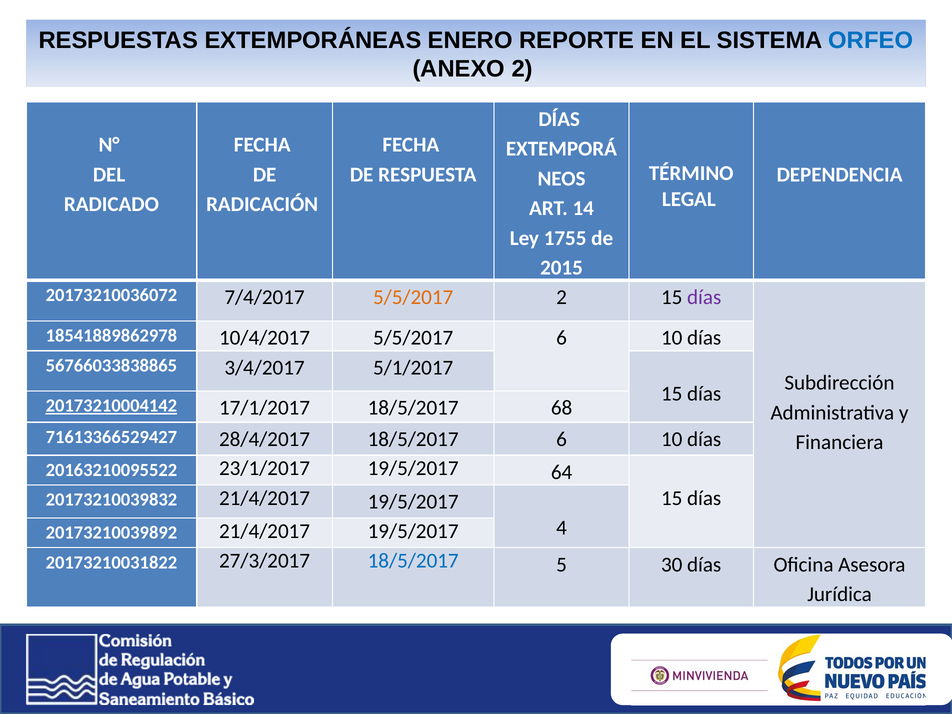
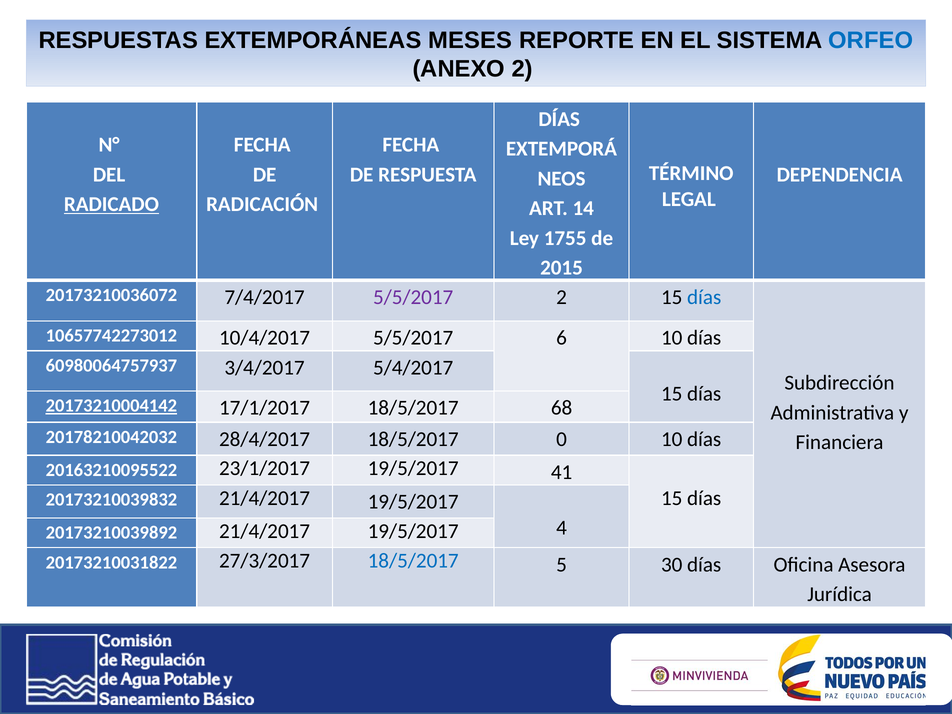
ENERO: ENERO -> MESES (470, 40)
RADICADO underline: none -> present (111, 204)
5/5/2017 colour: orange -> purple (413, 298)
días colour: purple -> blue (704, 298)
18541889862978: 18541889862978 -> 10657742273012 (111, 336)
56766033838865: 56766033838865 -> 60980064757937 (111, 366)
5/1/2017: 5/1/2017 -> 5/4/2017 (413, 368)
71613366529427: 71613366529427 -> 20178210042032 (111, 437)
18/5/2017 6: 6 -> 0 (562, 439)
64: 64 -> 41 (562, 472)
